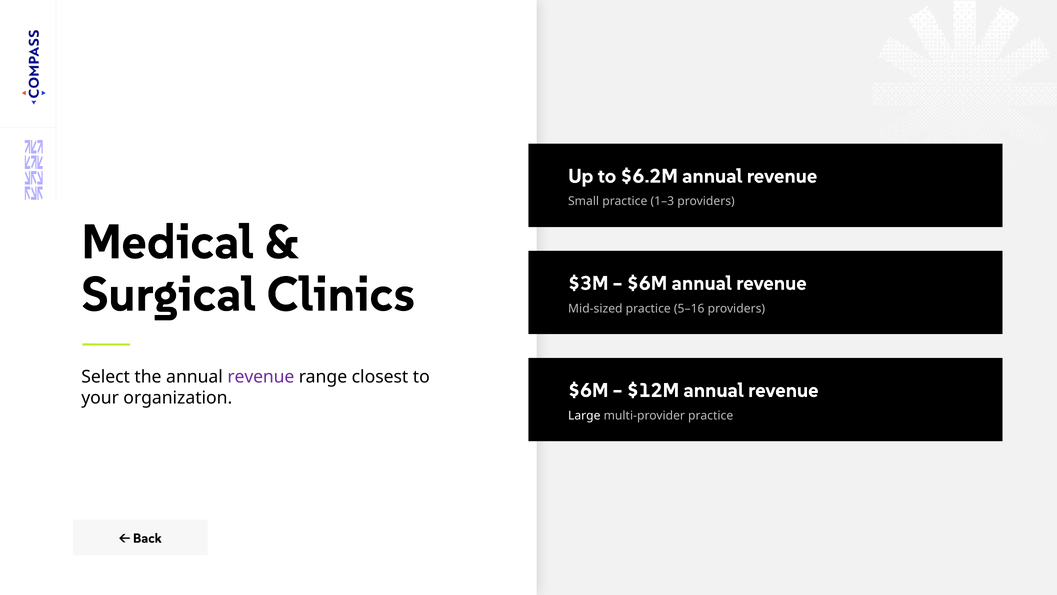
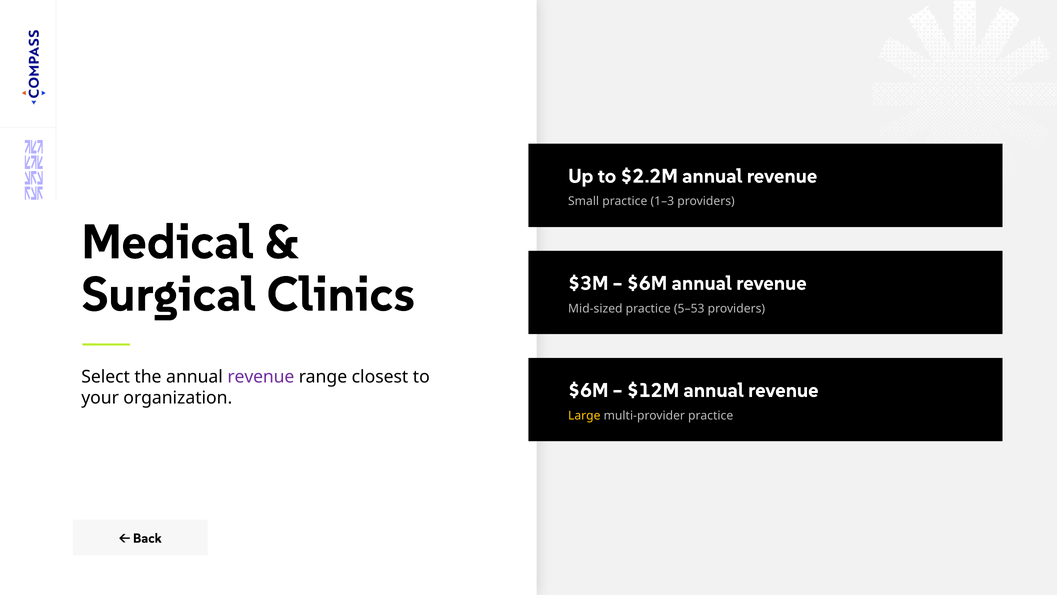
$6.2M: $6.2M -> $2.2M (649, 176)
5–16: 5–16 -> 5–53 (689, 308)
Large colour: white -> yellow (584, 415)
